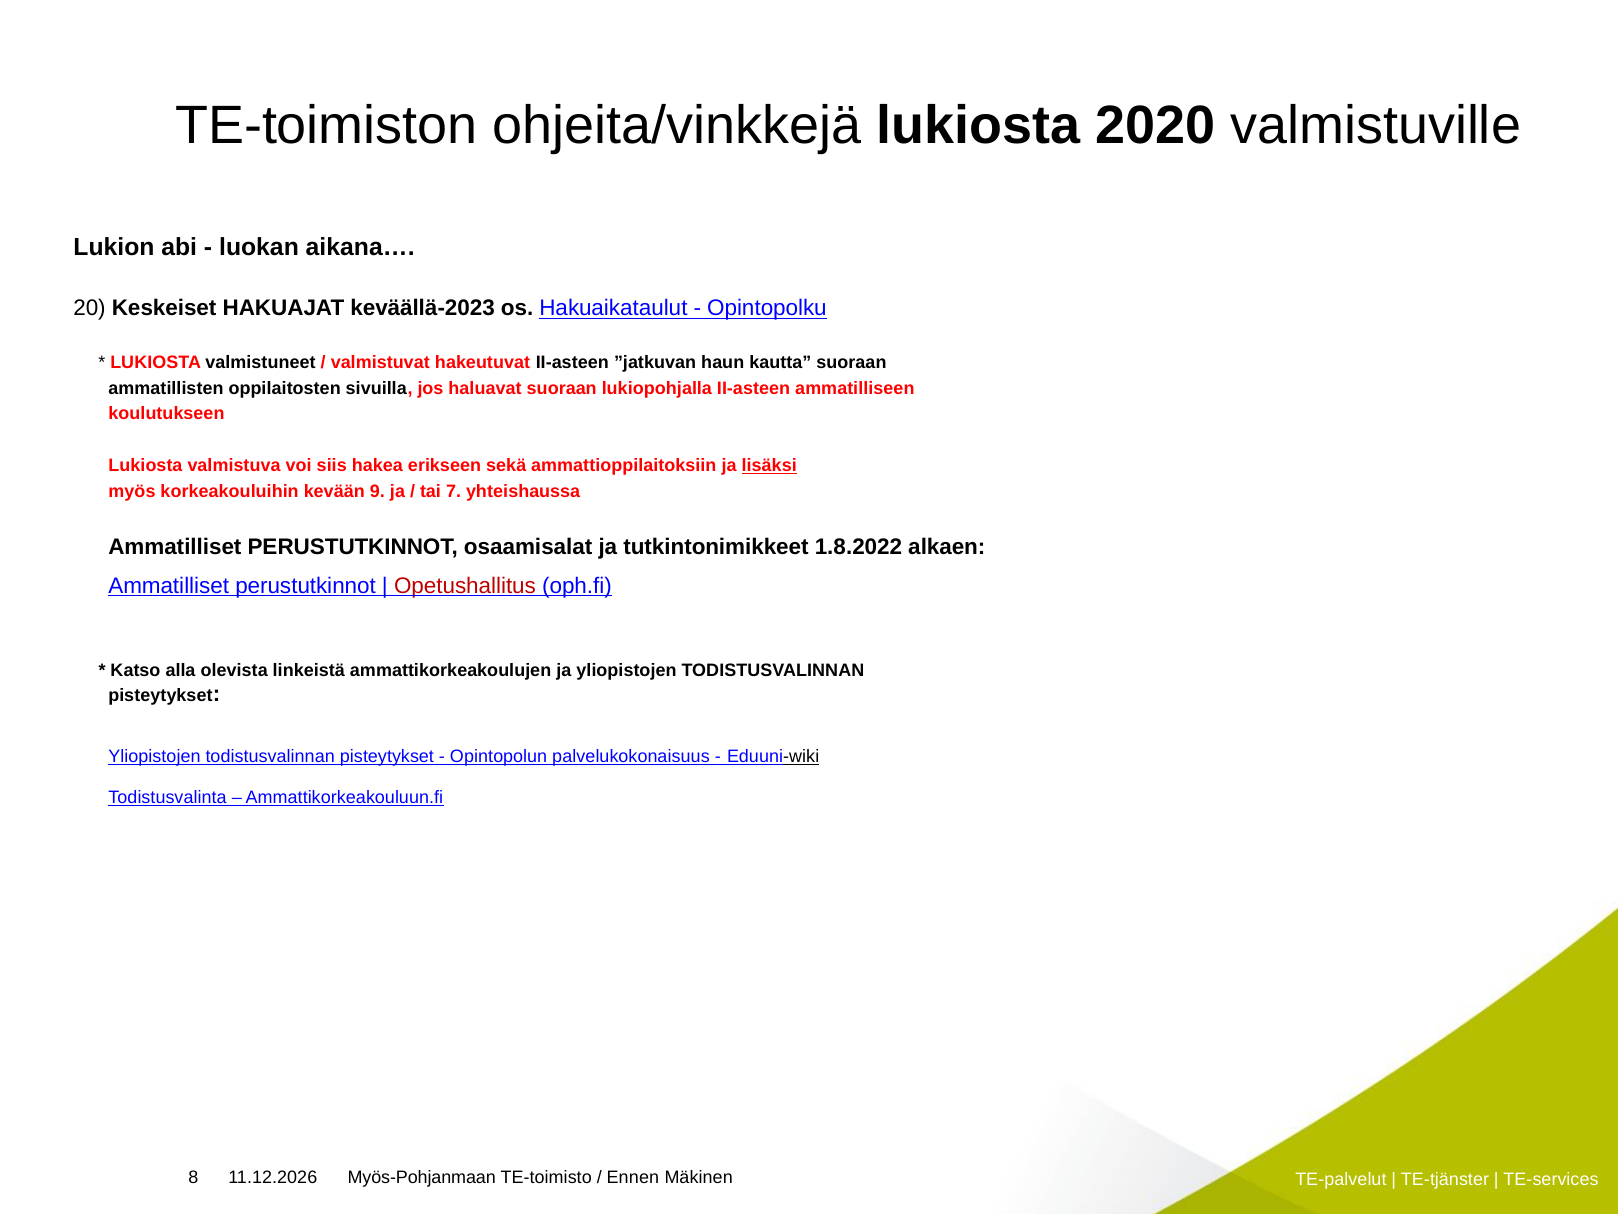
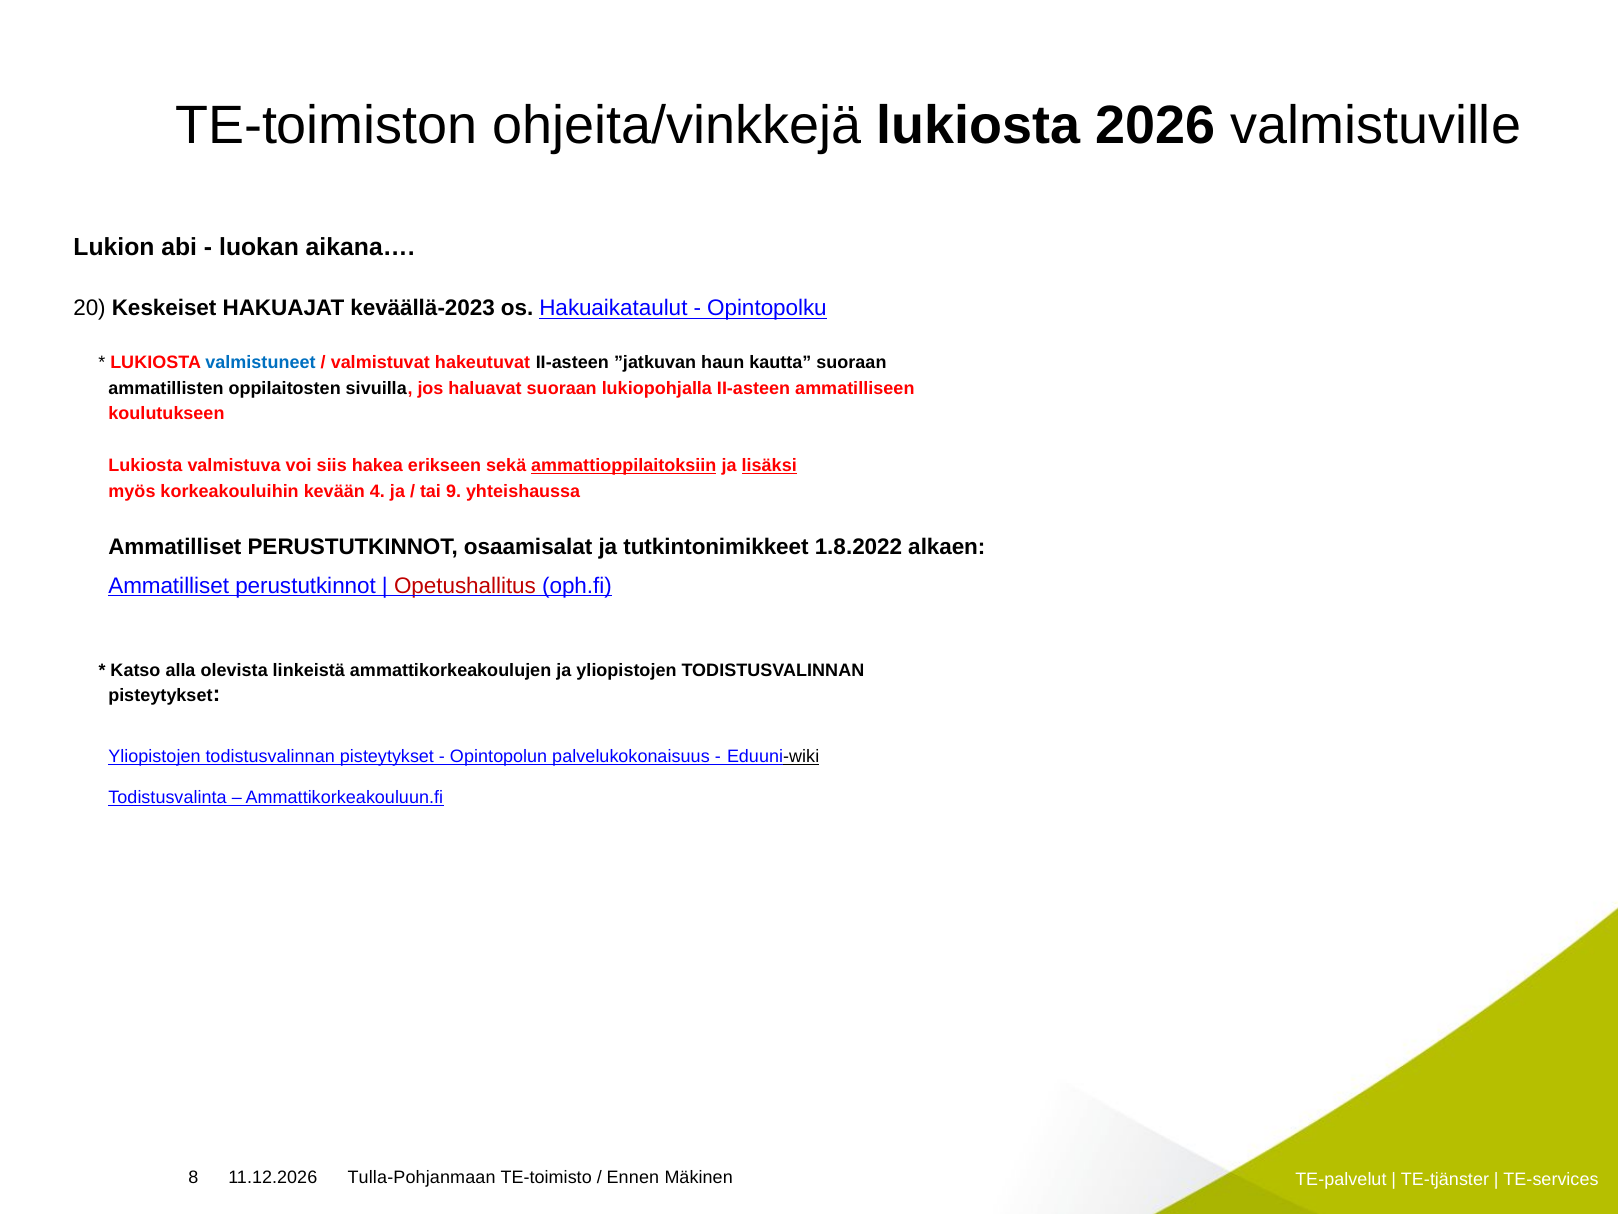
2020: 2020 -> 2026 (1155, 125)
valmistuneet colour: black -> blue (260, 362)
ammattioppilaitoksiin underline: none -> present (624, 465)
9: 9 -> 4 (377, 491)
7: 7 -> 9 (454, 491)
Myös-Pohjanmaan: Myös-Pohjanmaan -> Tulla-Pohjanmaan (422, 1177)
